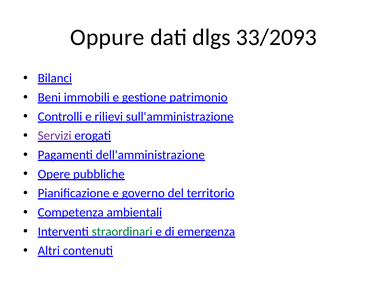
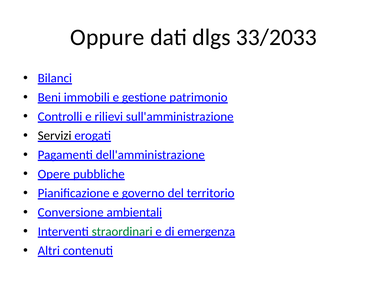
33/2093: 33/2093 -> 33/2033 (276, 37)
Servizi colour: purple -> black (55, 136)
Competenza: Competenza -> Conversione (71, 213)
